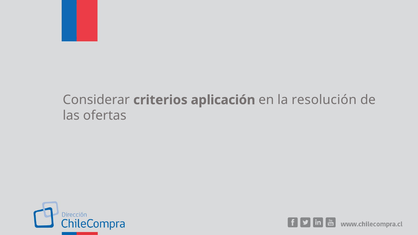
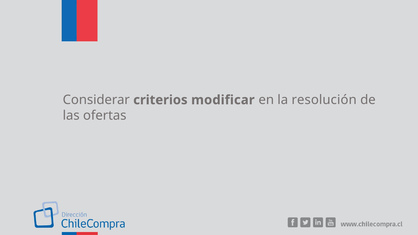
aplicación: aplicación -> modificar (223, 100)
